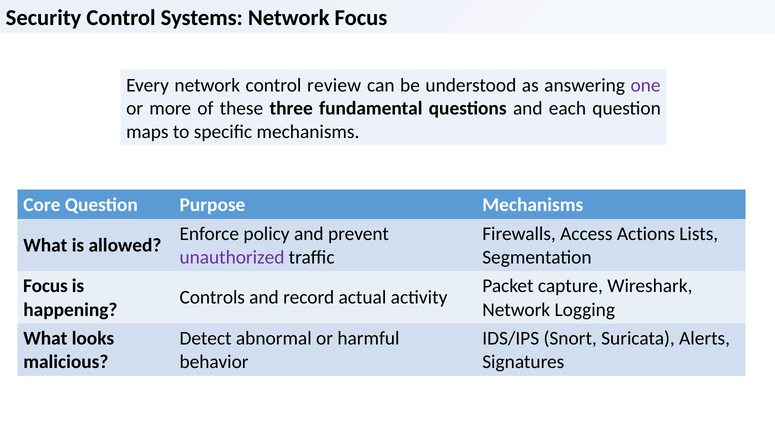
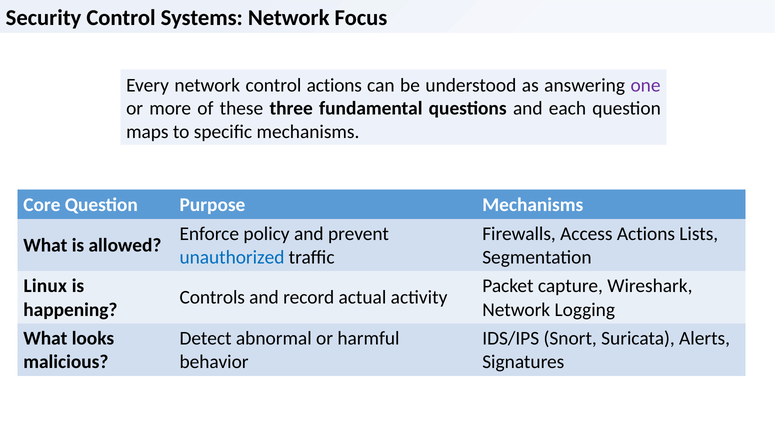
control review: review -> actions (334, 85)
unauthorized colour: purple -> blue (232, 257)
Focus: Focus -> Linux (45, 286)
